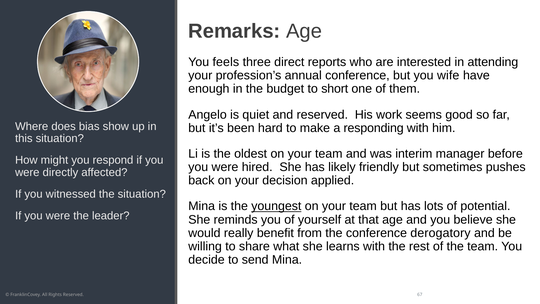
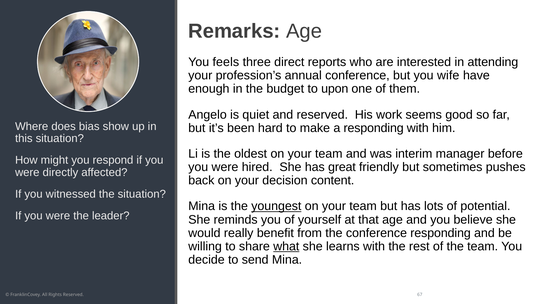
short: short -> upon (335, 89)
likely: likely -> great (342, 167)
applied: applied -> content (333, 180)
conference derogatory: derogatory -> responding (441, 233)
what underline: none -> present (286, 246)
